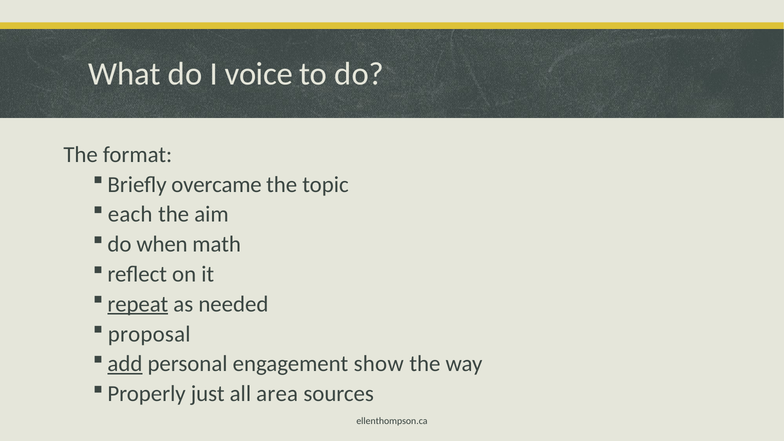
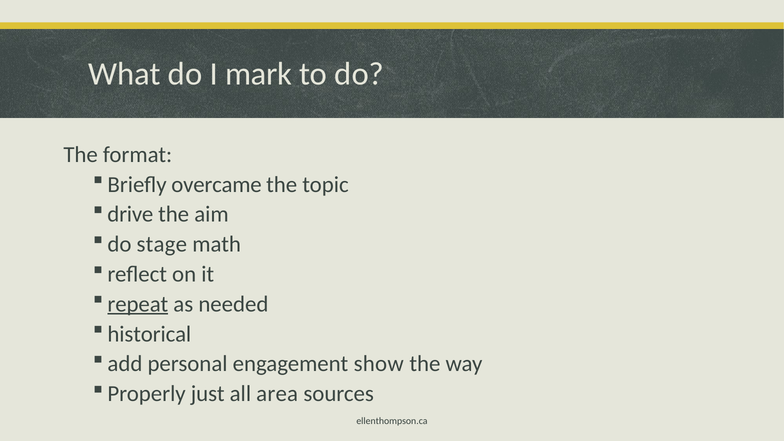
voice: voice -> mark (259, 74)
each: each -> drive (130, 214)
when: when -> stage (162, 244)
proposal: proposal -> historical (149, 334)
add underline: present -> none (125, 364)
